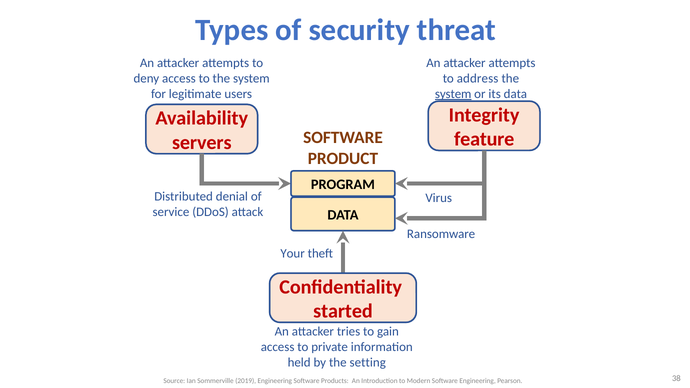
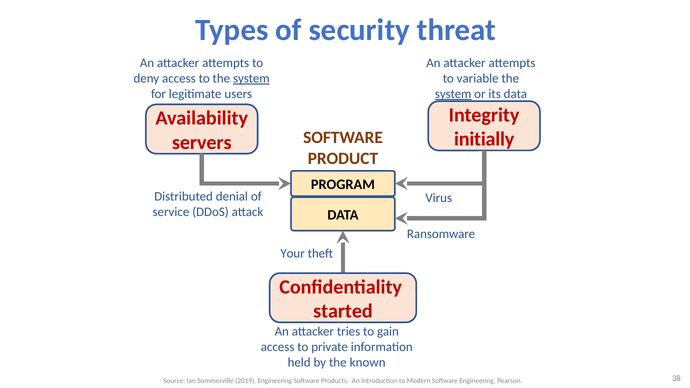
system underline: none -> present (251, 79)
address: address -> variable (478, 79)
feature: feature -> initially (484, 139)
setting: setting -> known (368, 363)
